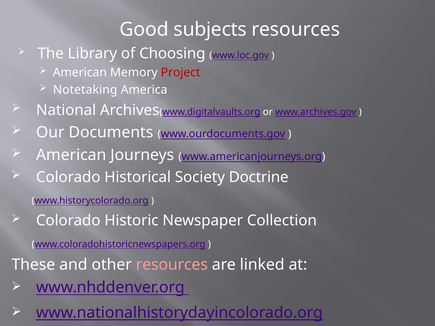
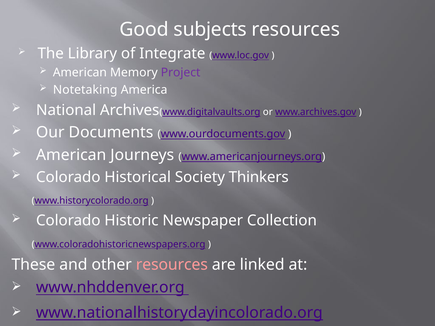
Choosing: Choosing -> Integrate (172, 54)
Project colour: red -> purple (181, 73)
Doctrine: Doctrine -> Thinkers (259, 177)
